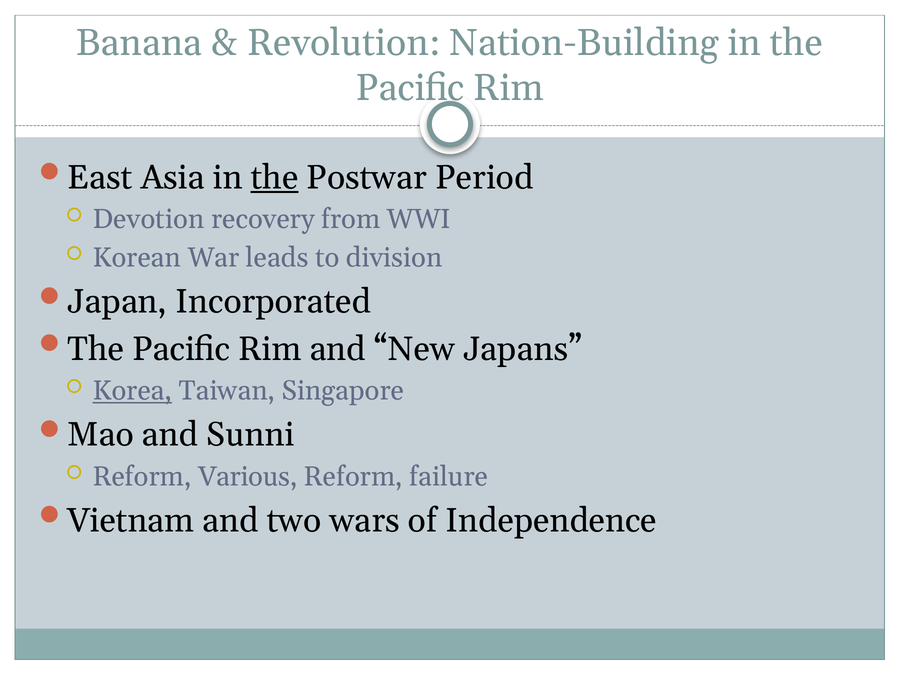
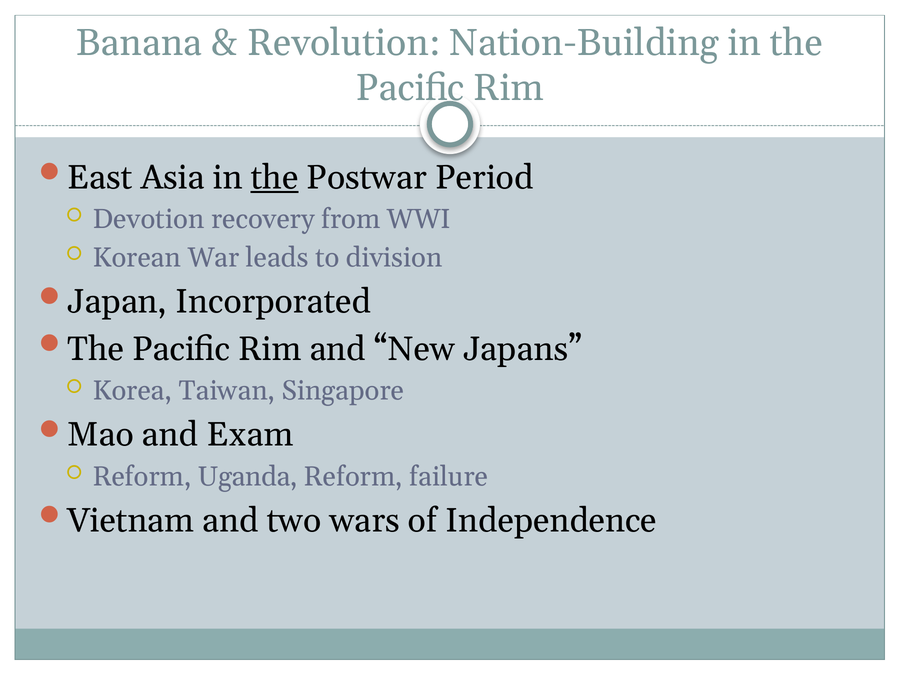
Korea underline: present -> none (132, 391)
Sunni: Sunni -> Exam (250, 435)
Various: Various -> Uganda (248, 477)
